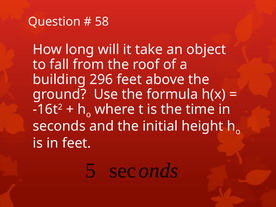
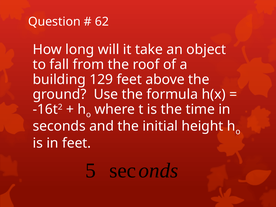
58: 58 -> 62 (102, 22)
296: 296 -> 129 (101, 79)
